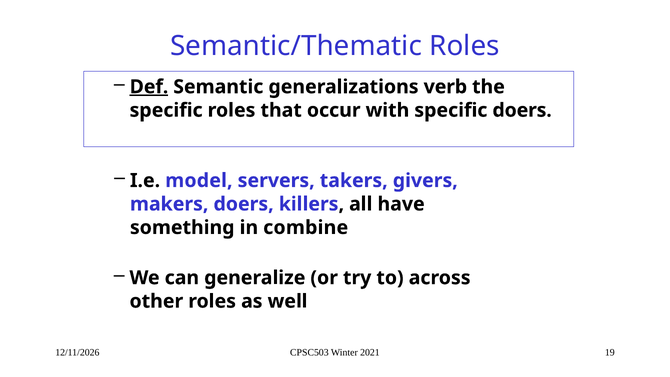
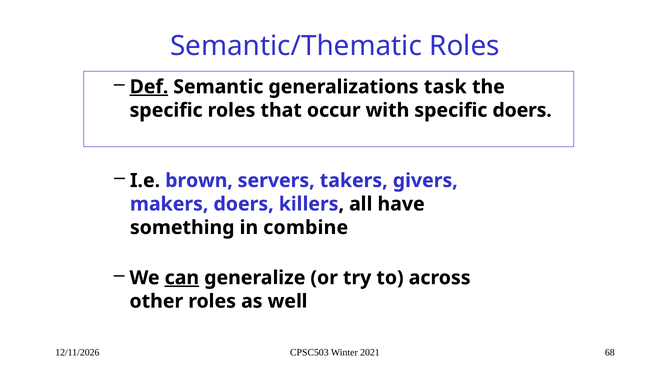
verb: verb -> task (445, 87)
model: model -> brown (199, 181)
can underline: none -> present (182, 278)
19: 19 -> 68 (610, 352)
